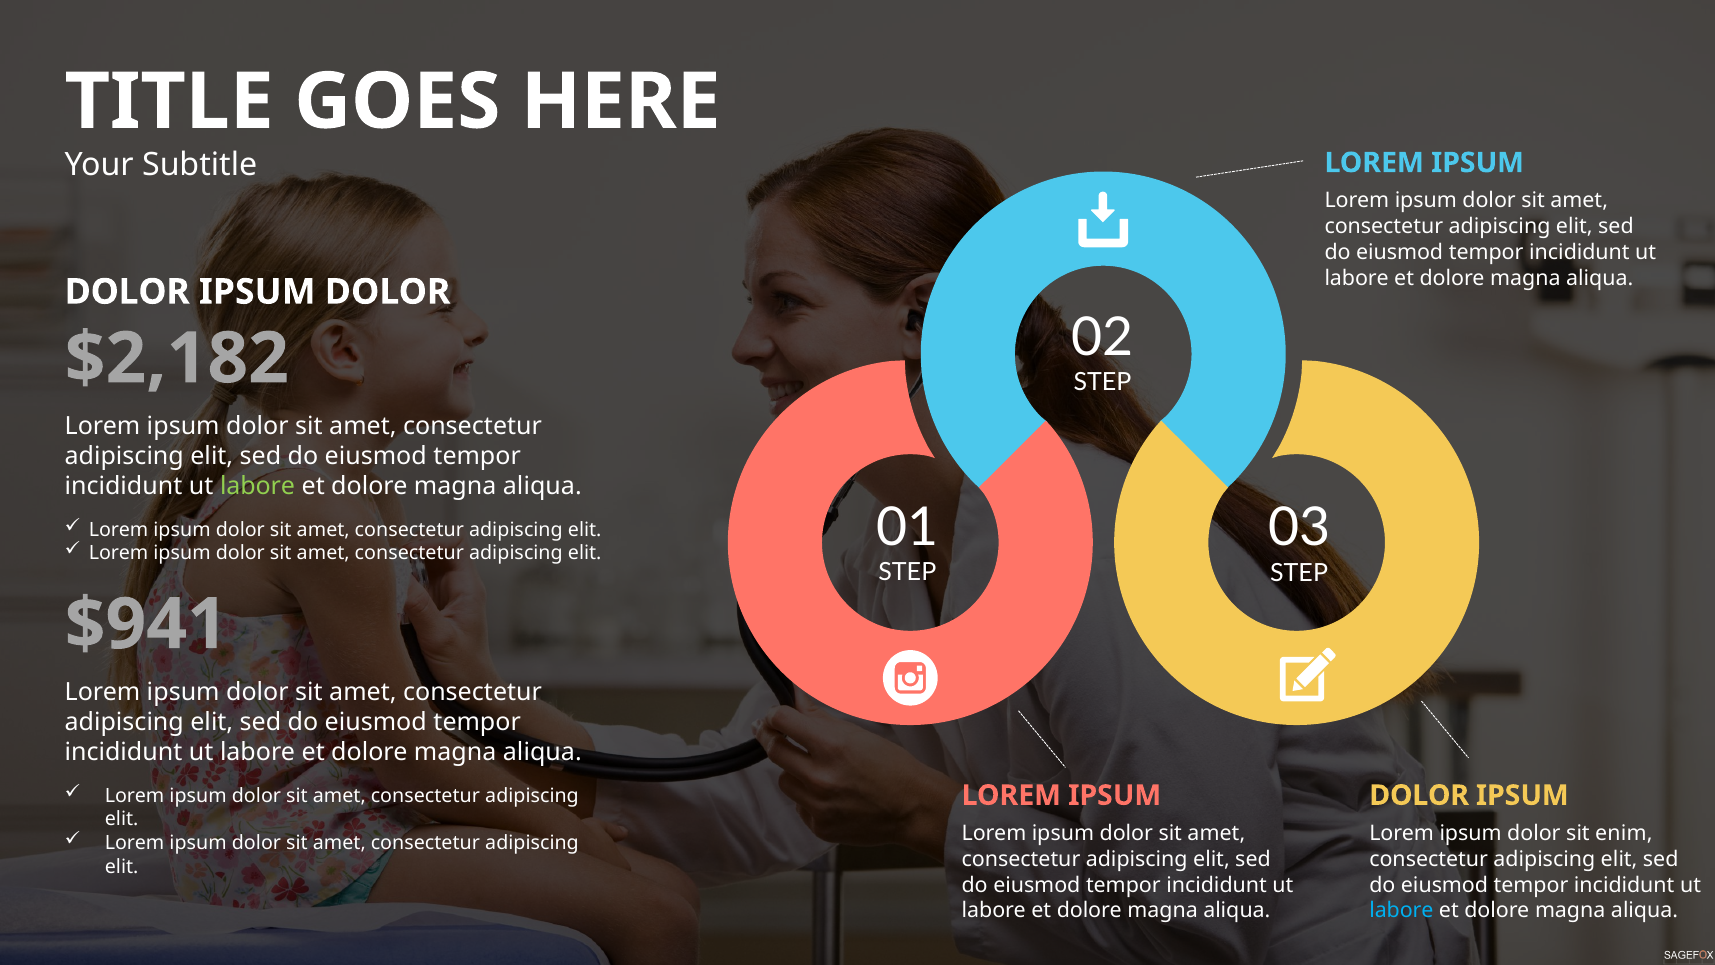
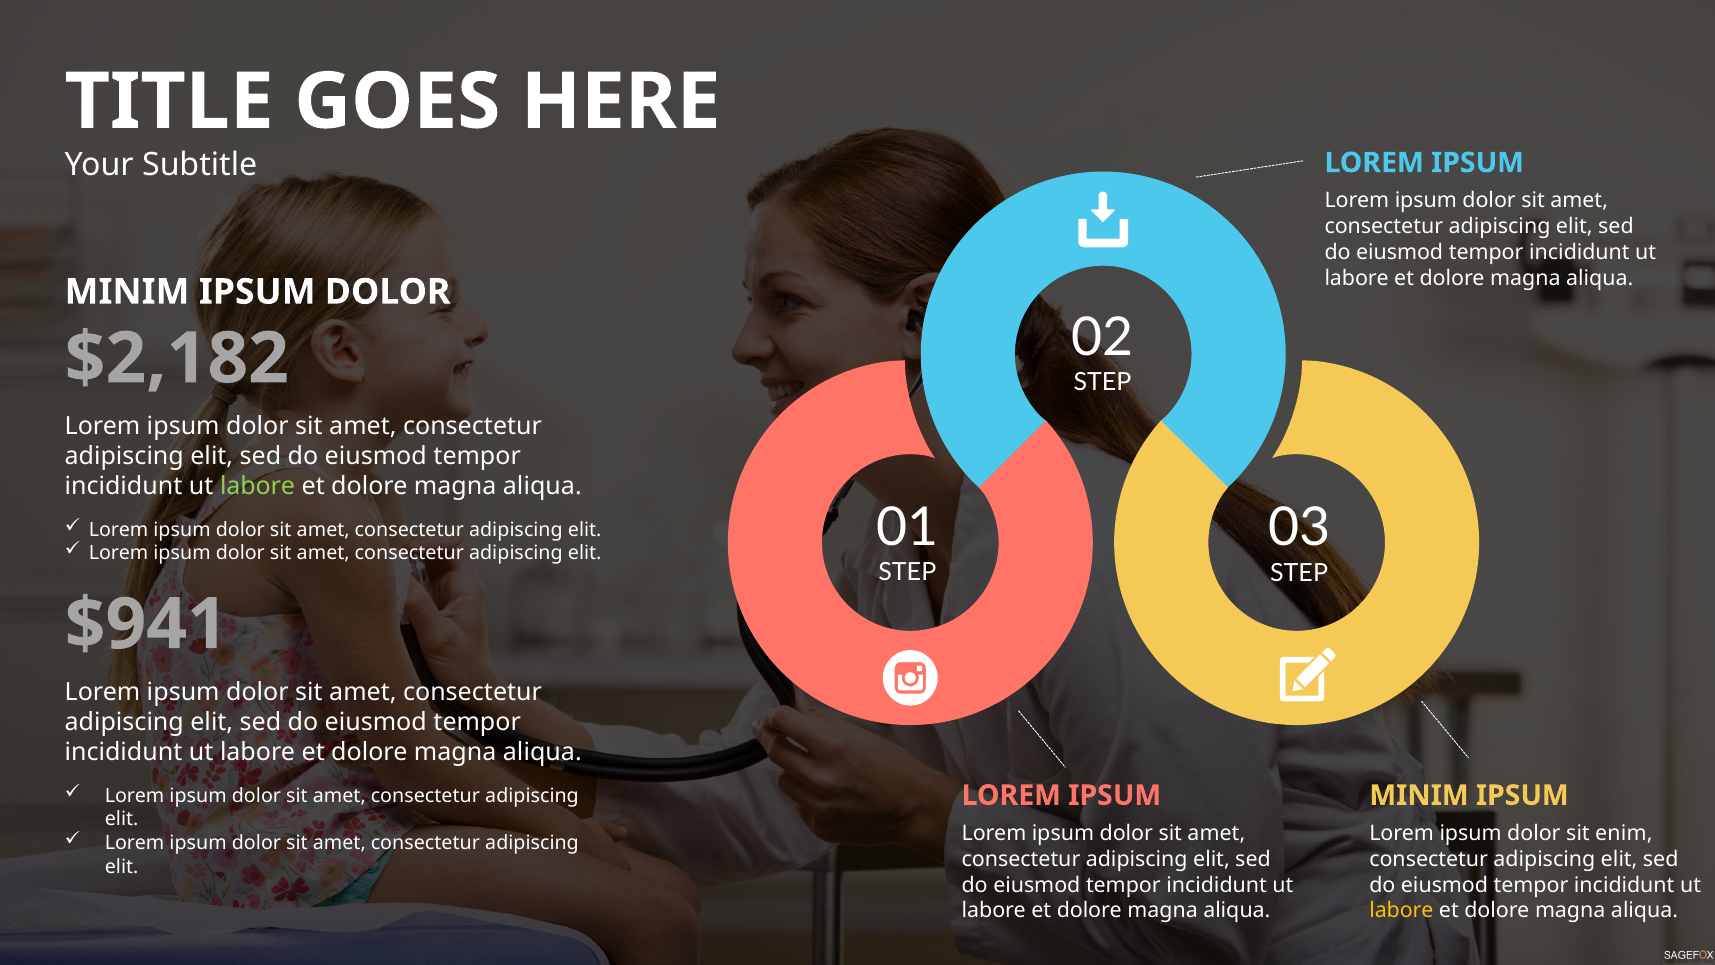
DOLOR: DOLOR -> MINIM (127, 292)
DOLOR: DOLOR -> MINIM (1419, 795)
labore colour: light blue -> yellow (1401, 910)
